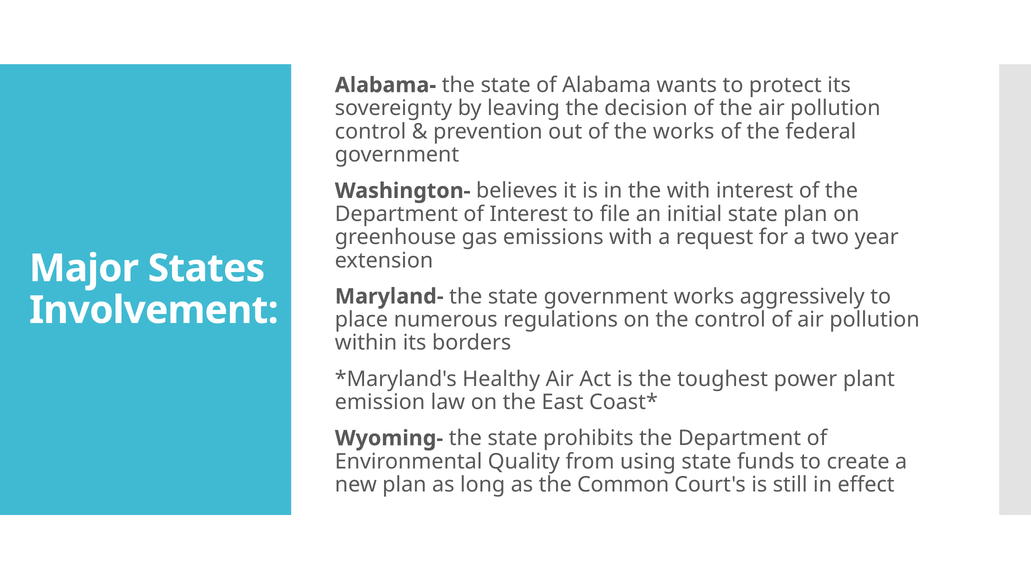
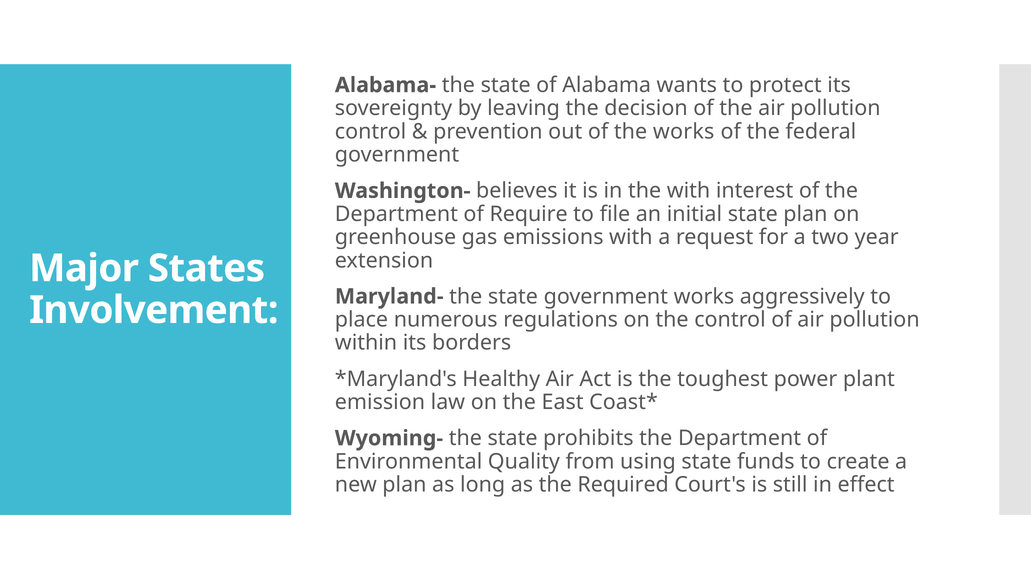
of Interest: Interest -> Require (529, 214)
Common: Common -> Required (623, 485)
